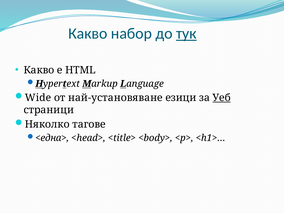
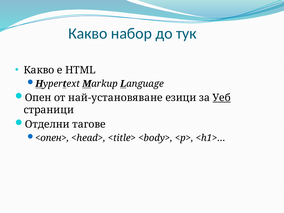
тук underline: present -> none (186, 33)
Wide: Wide -> Опен (38, 98)
Няколко: Няколко -> Отделни (47, 124)
<една>: <една> -> <опен> (52, 138)
